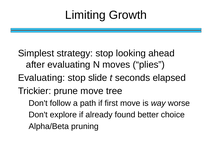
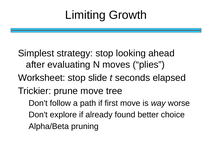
Evaluating: Evaluating -> Worksheet (42, 78)
